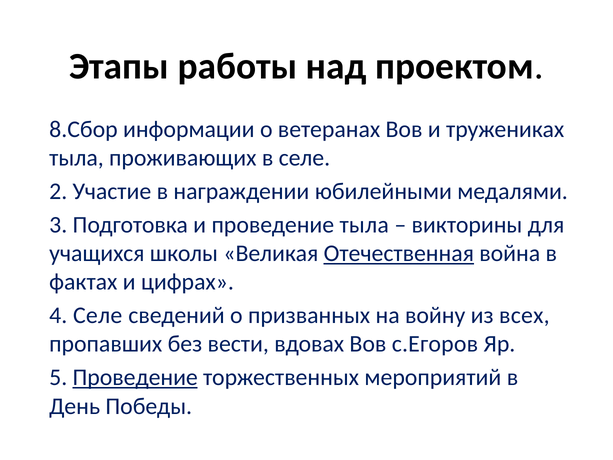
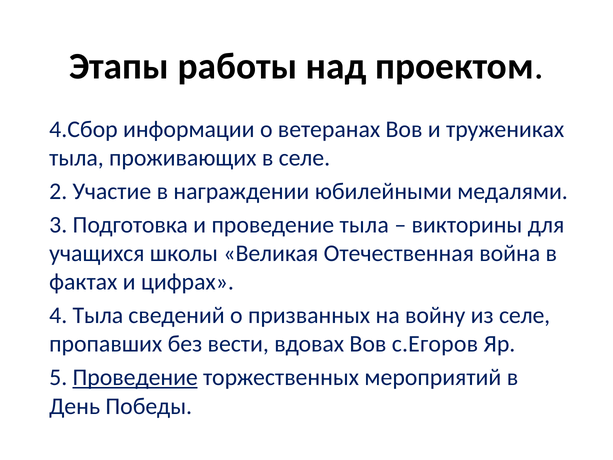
8.Сбор: 8.Сбор -> 4.Сбор (83, 129)
Отечественная underline: present -> none (399, 253)
4 Селе: Селе -> Тыла (98, 315)
из всех: всех -> селе (525, 315)
